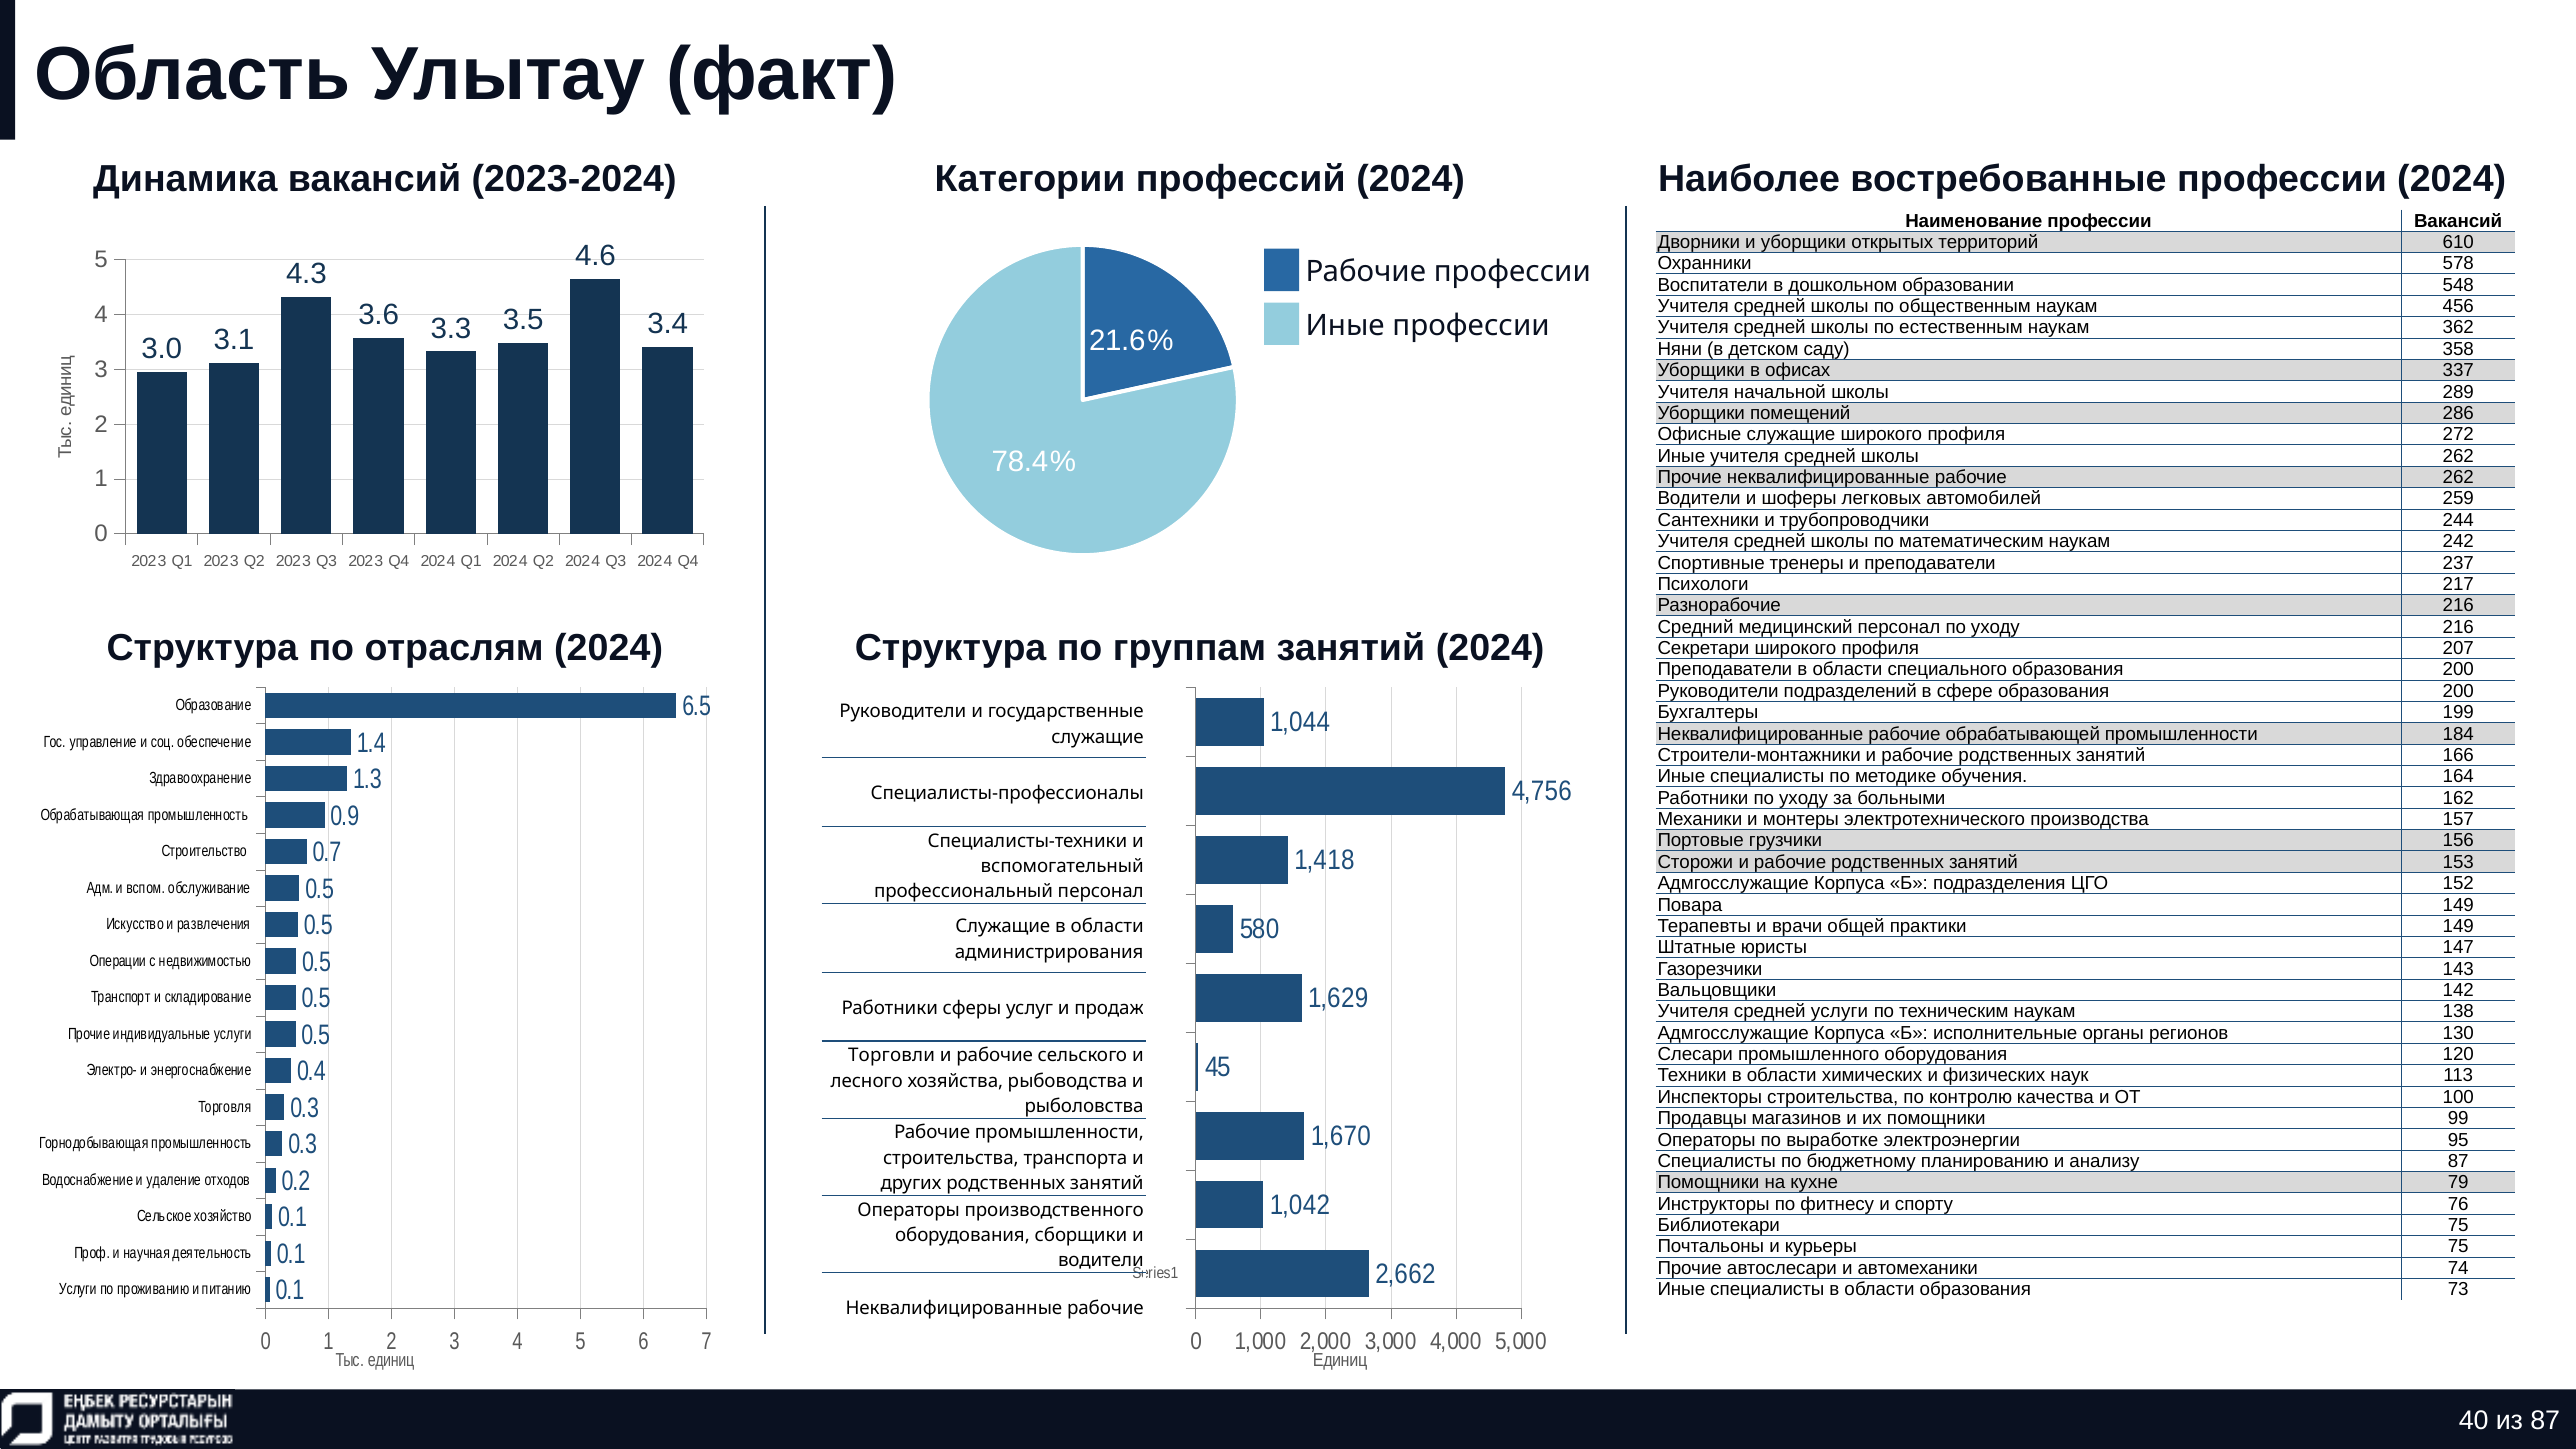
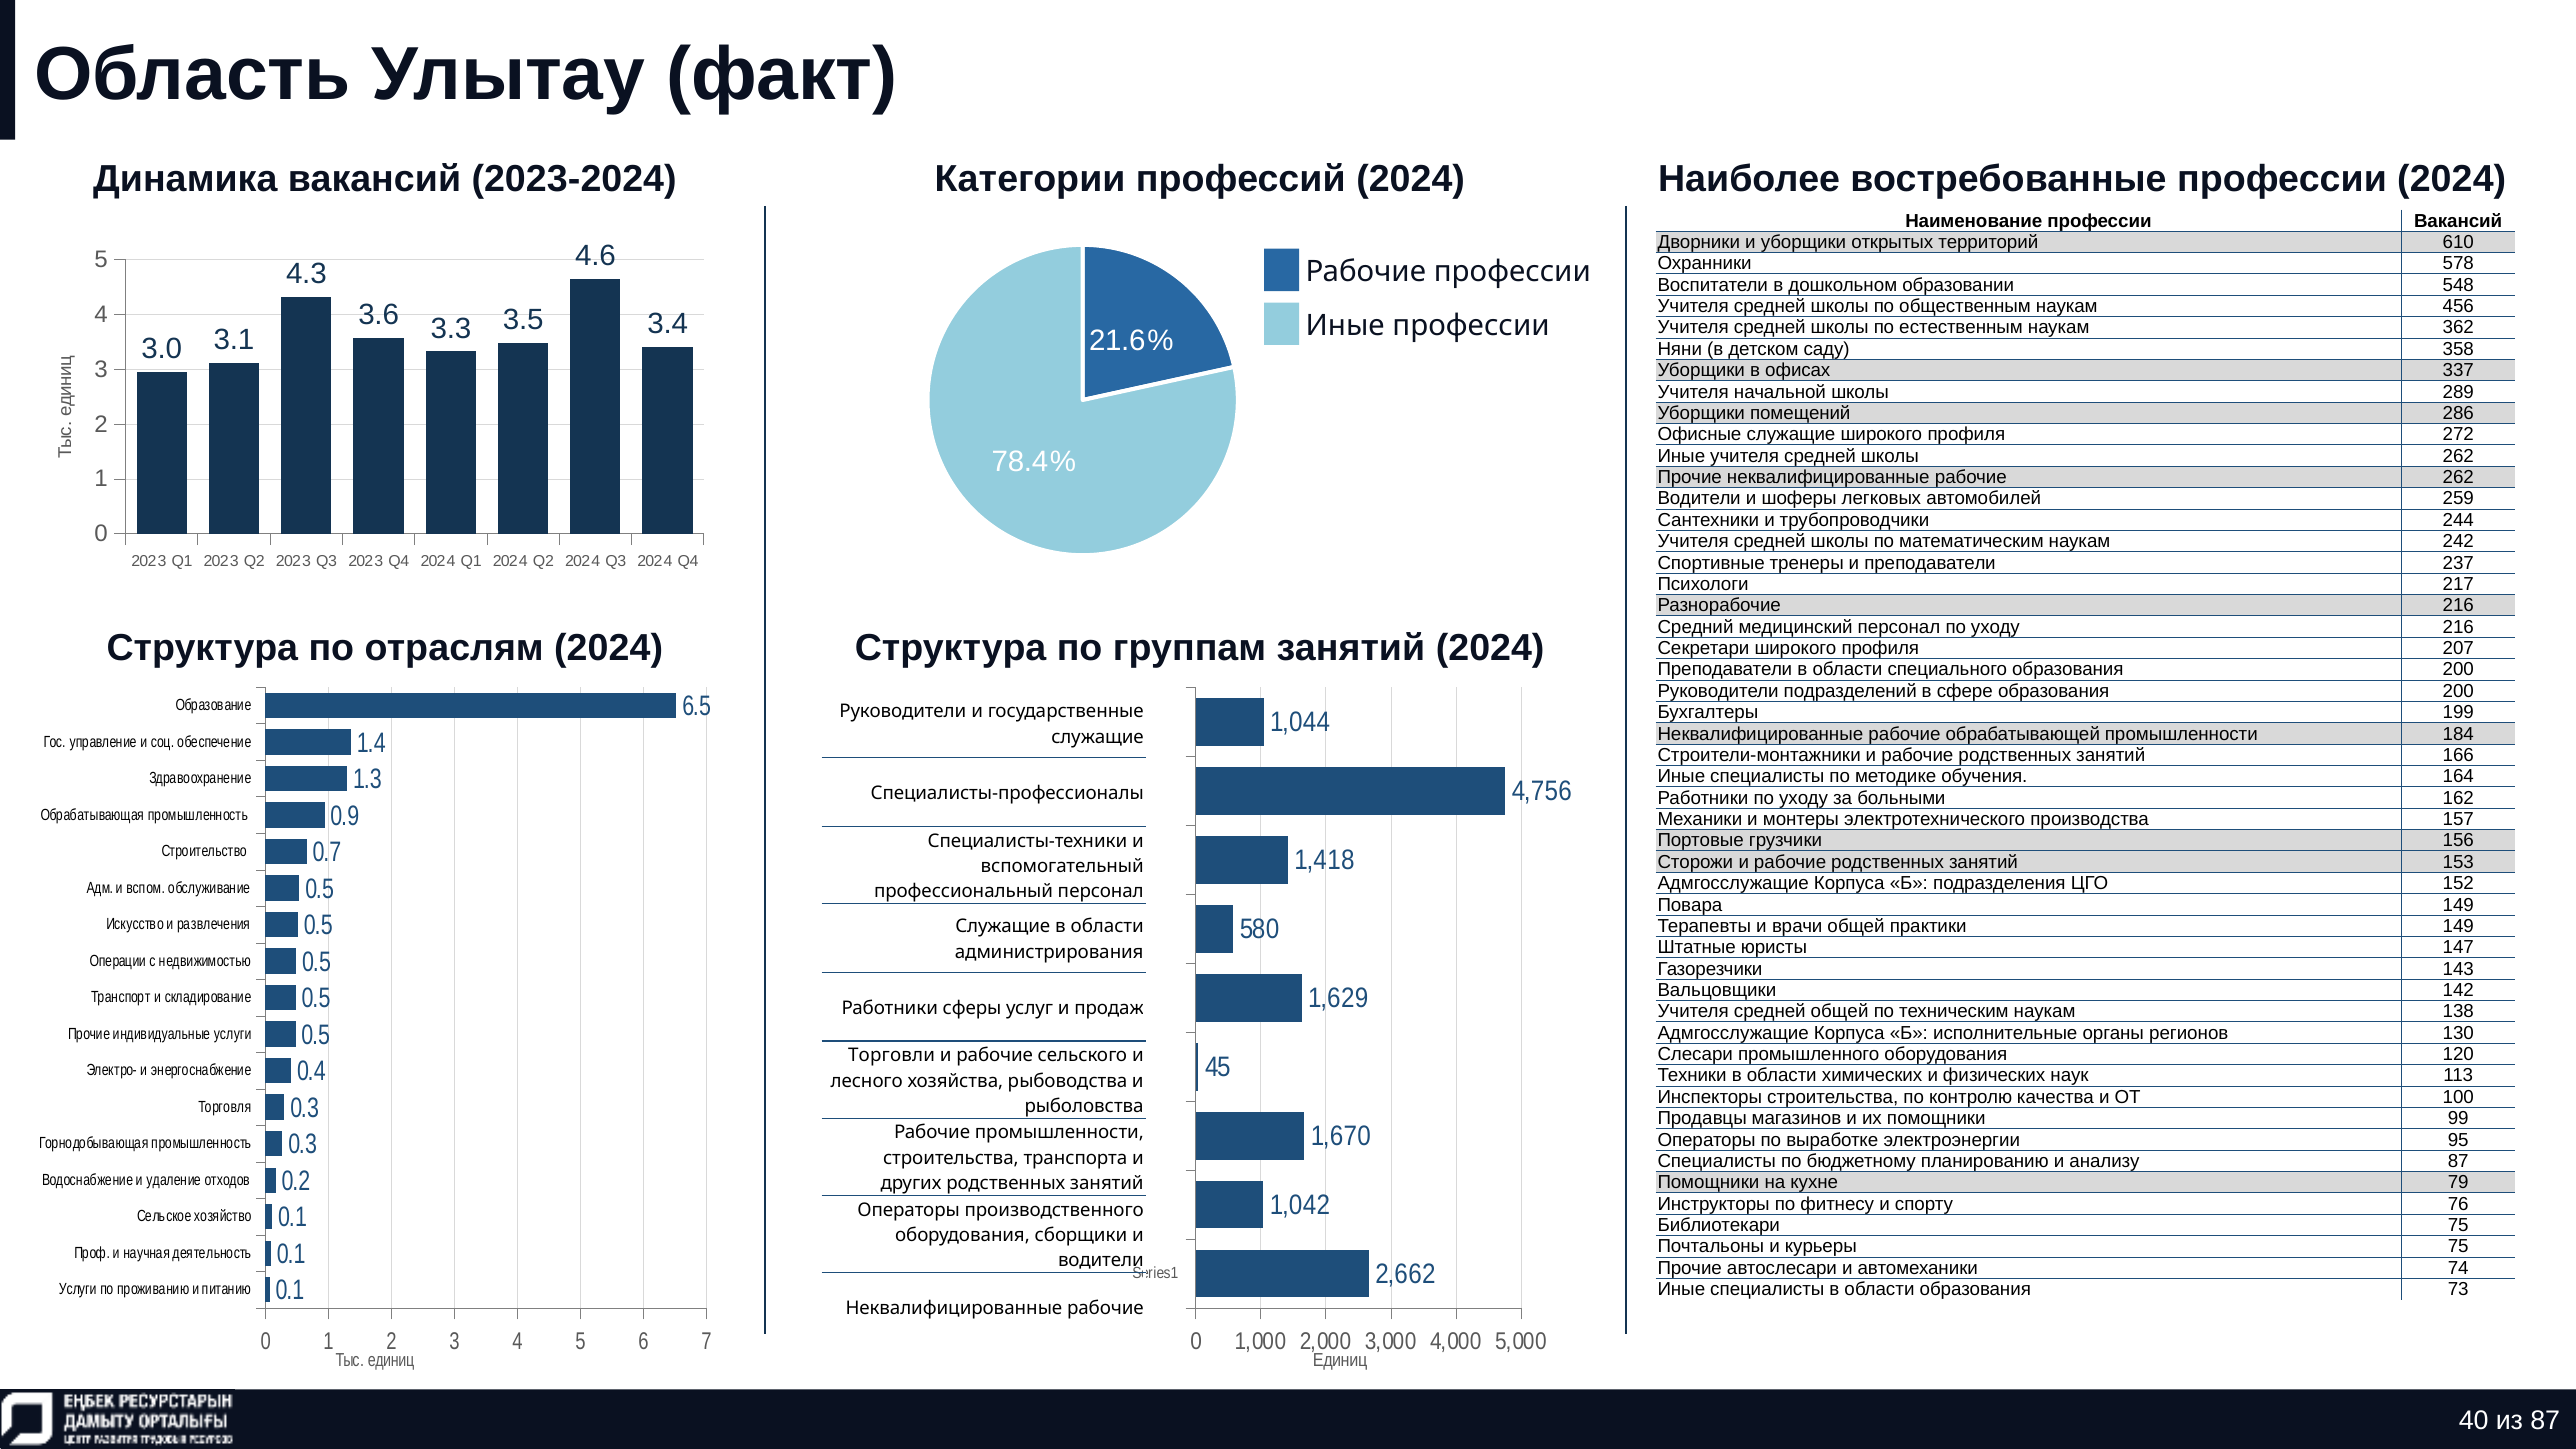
средней услуги: услуги -> общей (1840, 1012)
